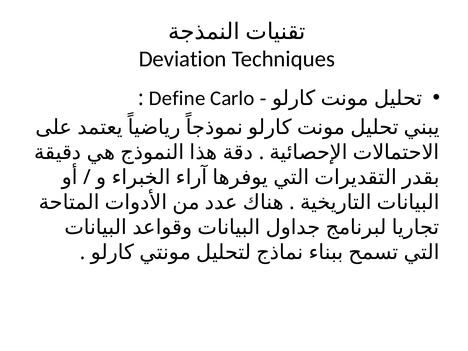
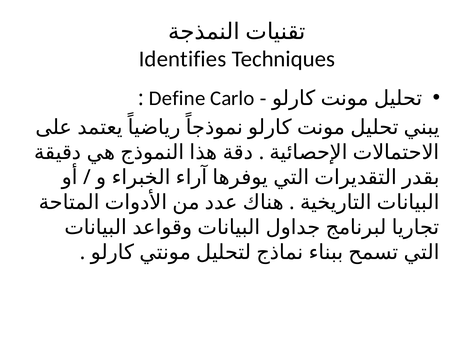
Deviation: Deviation -> Identifies (183, 59)
